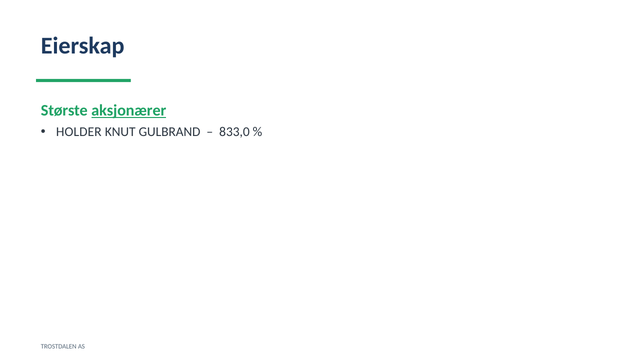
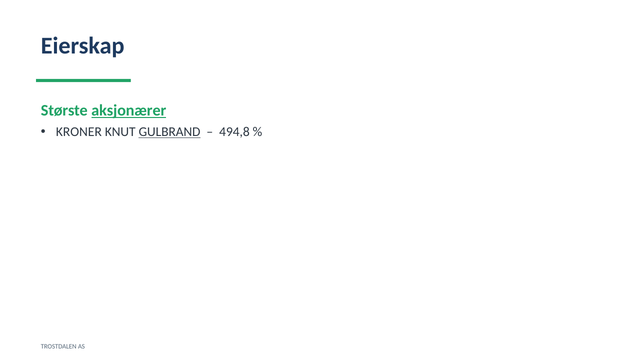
HOLDER: HOLDER -> KRONER (79, 132)
GULBRAND underline: none -> present (170, 132)
833,0: 833,0 -> 494,8 (234, 132)
